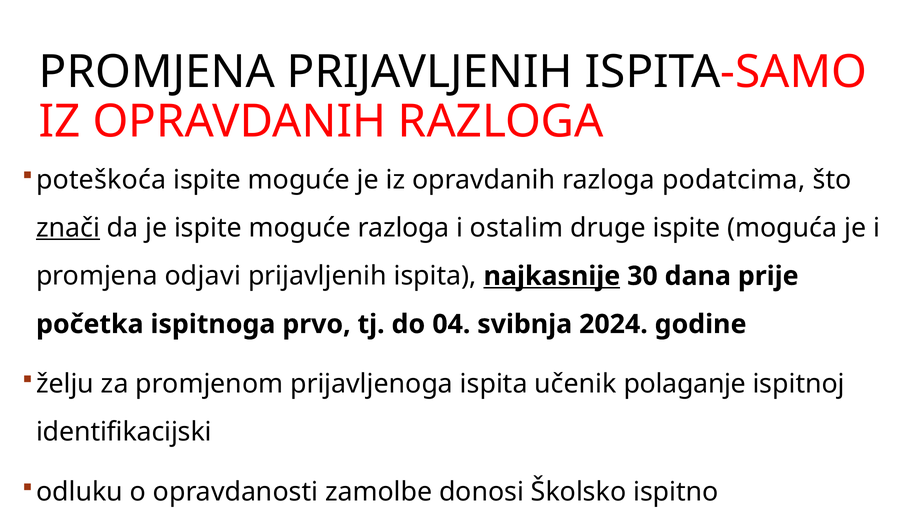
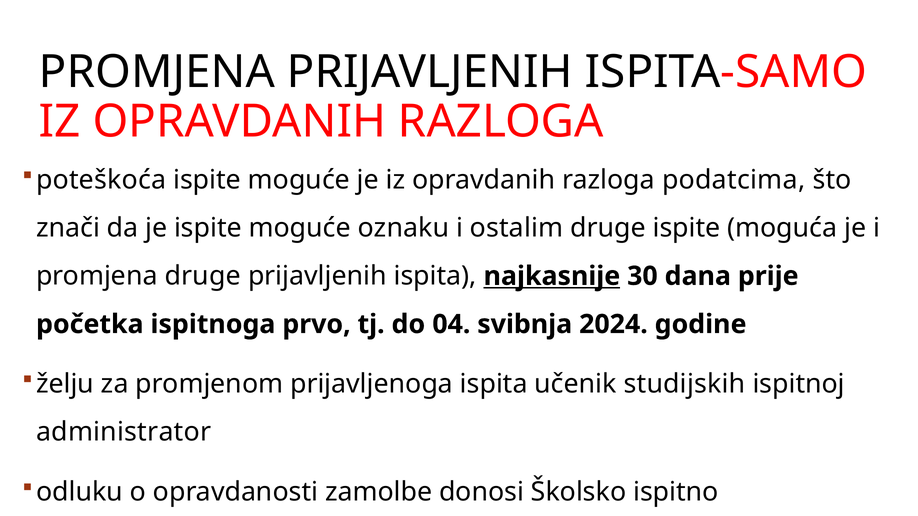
znači underline: present -> none (68, 228)
moguće razloga: razloga -> oznaku (403, 228)
promjena odjavi: odjavi -> druge (203, 276)
polaganje: polaganje -> studijskih (685, 384)
identifikacijski: identifikacijski -> administrator (124, 432)
